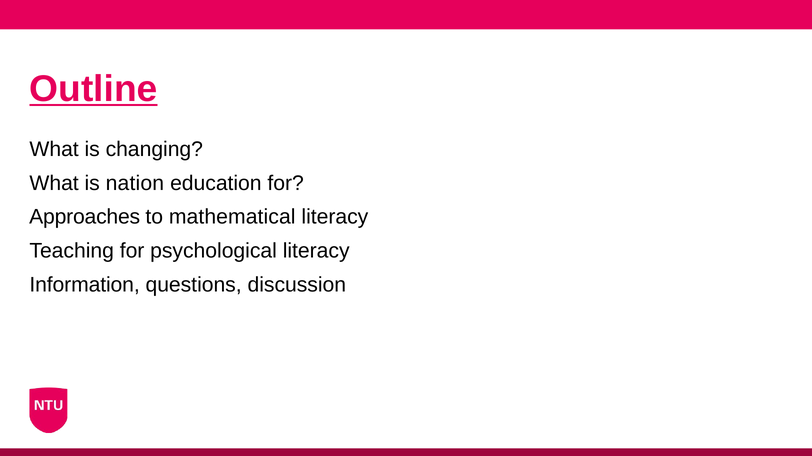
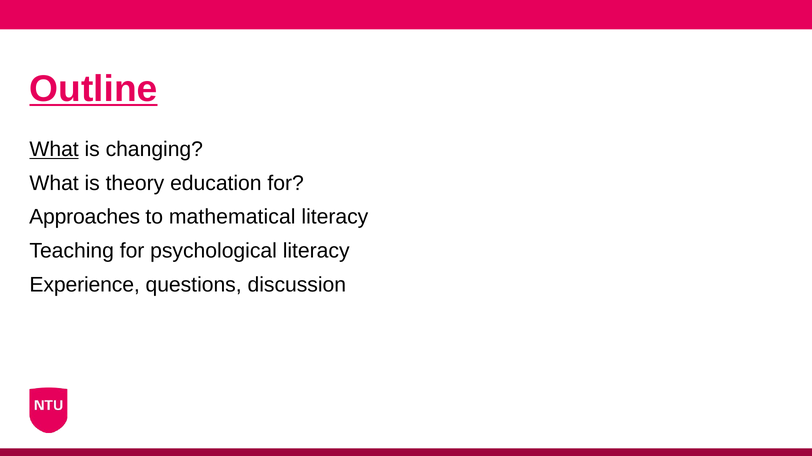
What underline: none -> present (54, 150)
nation: nation -> theory (135, 184)
Information: Information -> Experience (85, 285)
